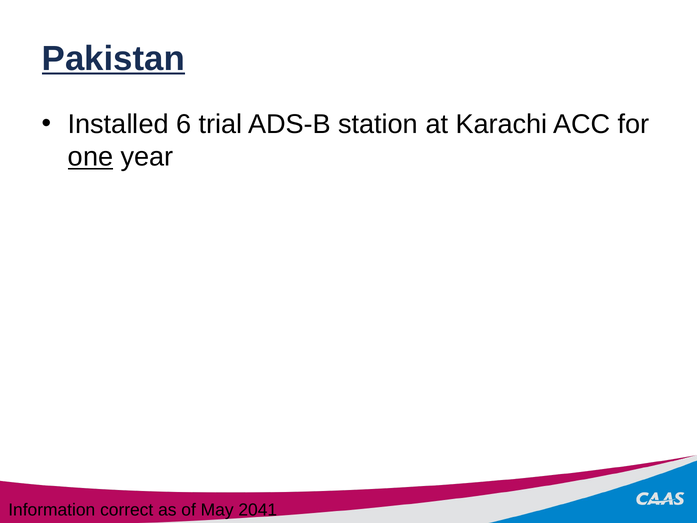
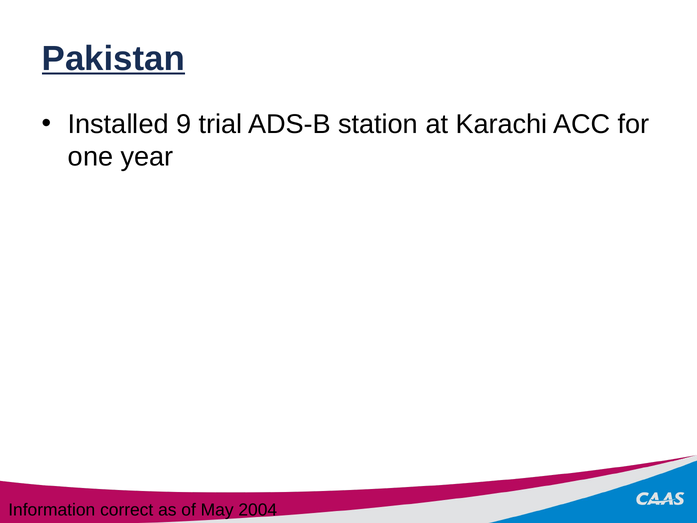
6: 6 -> 9 (184, 124)
one underline: present -> none (91, 157)
2041: 2041 -> 2004 (258, 510)
